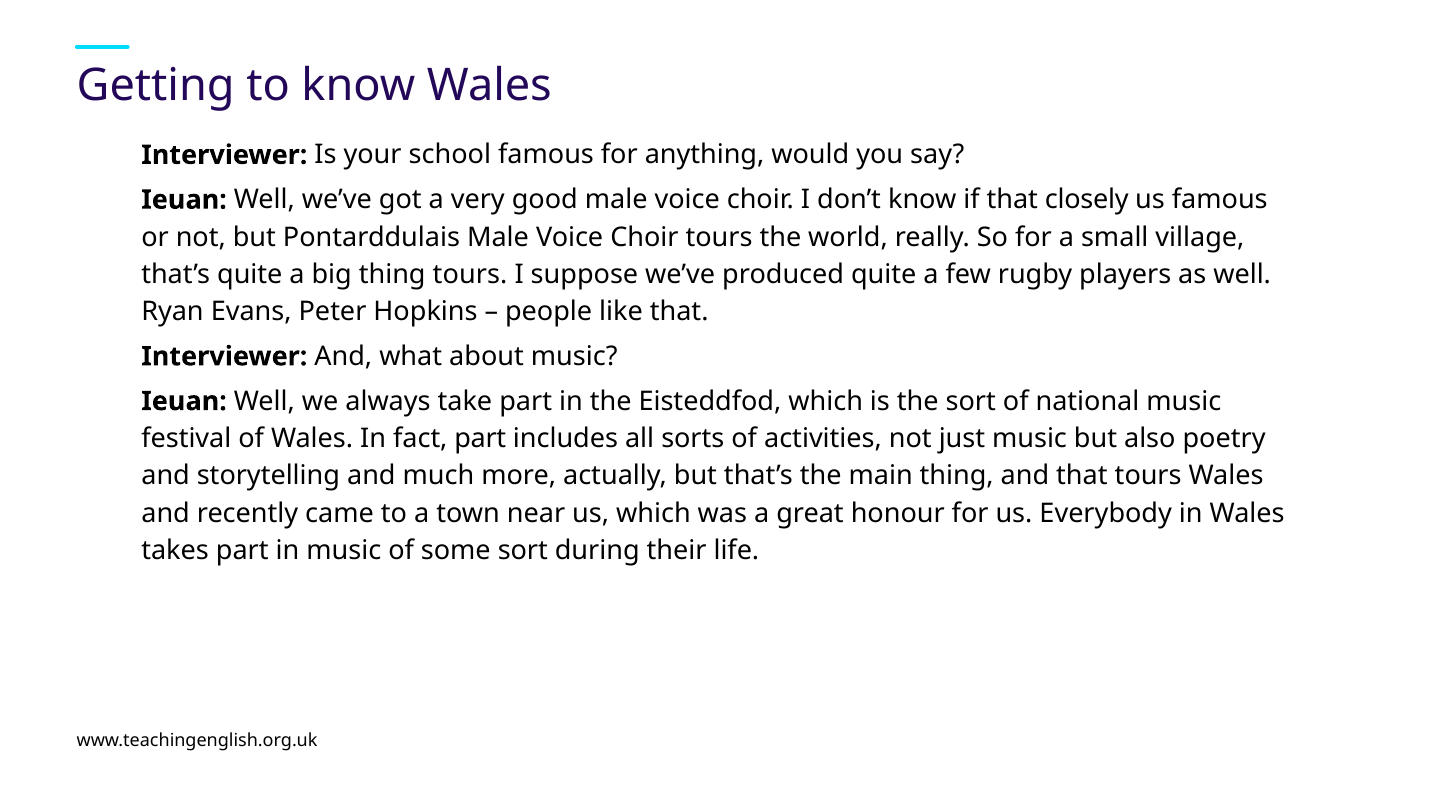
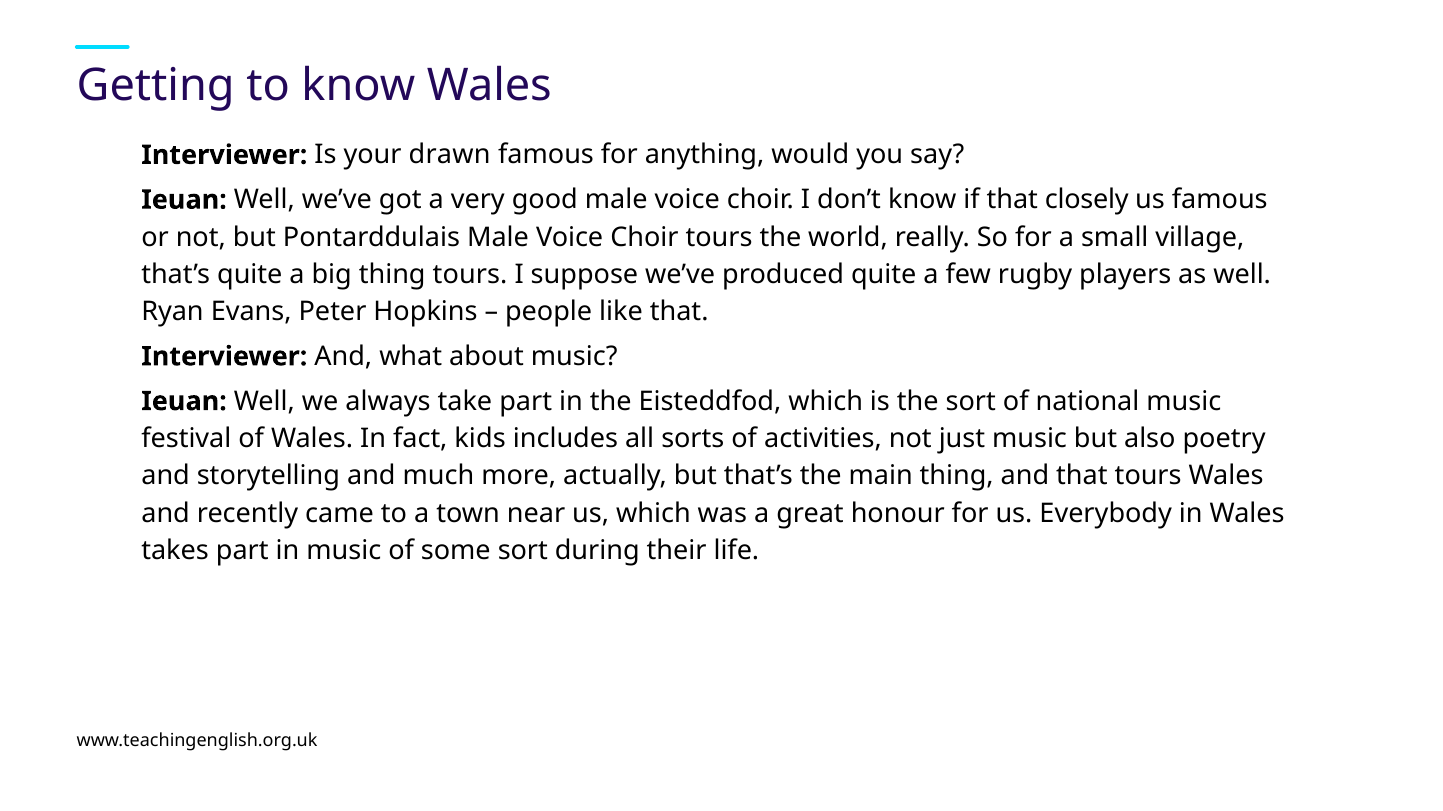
school: school -> drawn (450, 155)
fact part: part -> kids (480, 439)
